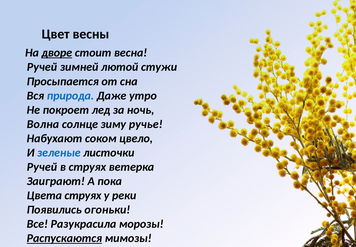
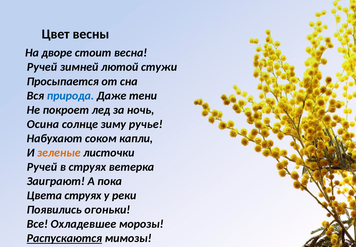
дворе underline: present -> none (57, 53)
утро: утро -> тени (143, 95)
Волна: Волна -> Осина (43, 124)
цвело: цвело -> капли (136, 138)
зеленые colour: blue -> orange (59, 152)
Разукрасила: Разукрасила -> Охладевшее (83, 223)
